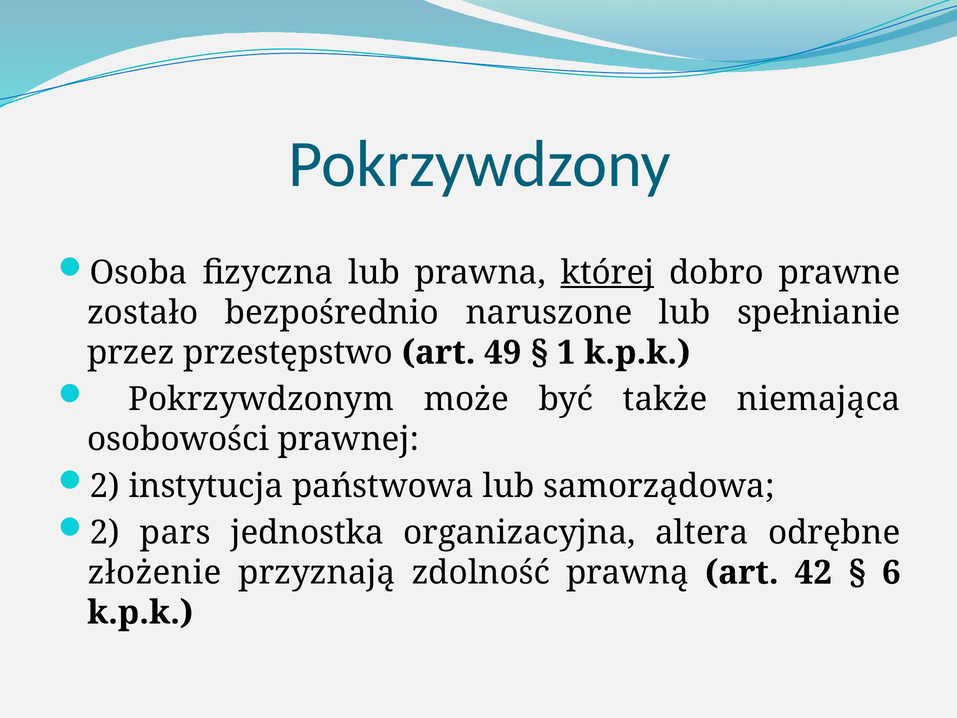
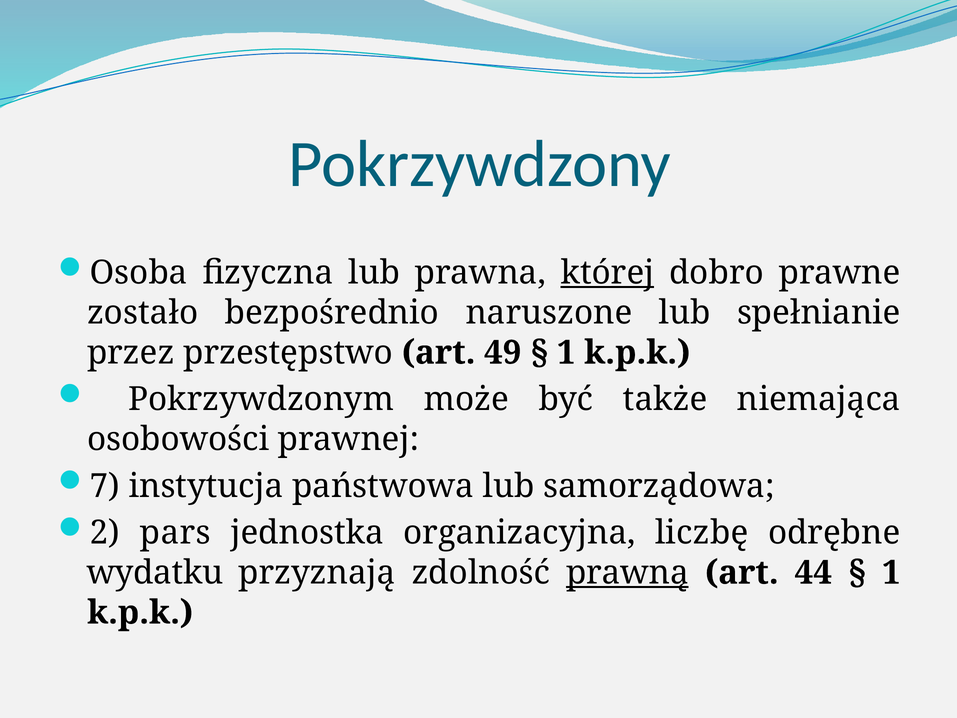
2: 2 -> 7 (105, 486)
altera: altera -> liczbę (702, 533)
złożenie: złożenie -> wydatku (155, 573)
prawną underline: none -> present (627, 573)
42: 42 -> 44 (813, 573)
6: 6 -> 1 (891, 573)
